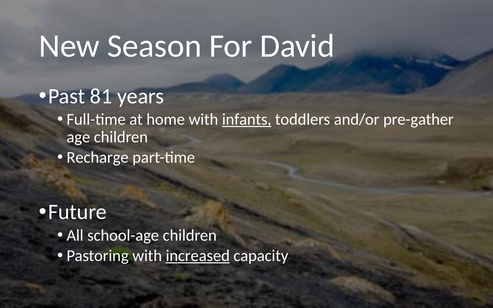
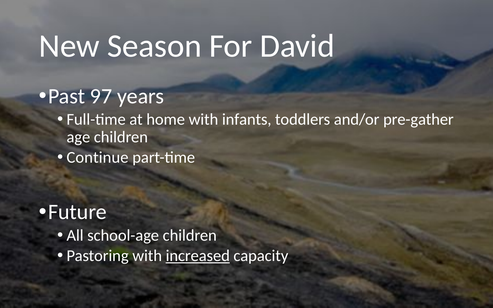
81: 81 -> 97 (101, 96)
infants underline: present -> none (247, 120)
Recharge: Recharge -> Continue (98, 158)
